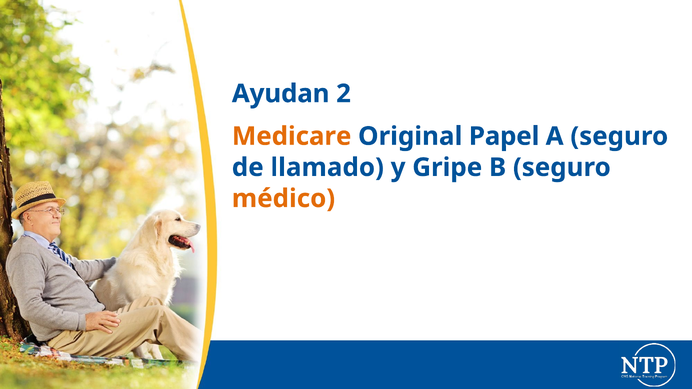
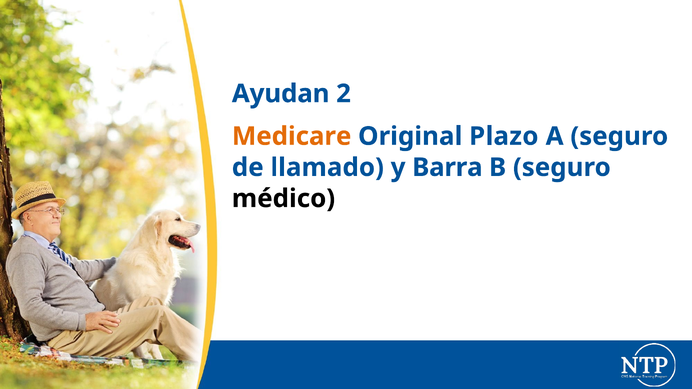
Papel: Papel -> Plazo (504, 136)
Gripe: Gripe -> Barra (447, 168)
médico colour: orange -> black (283, 199)
